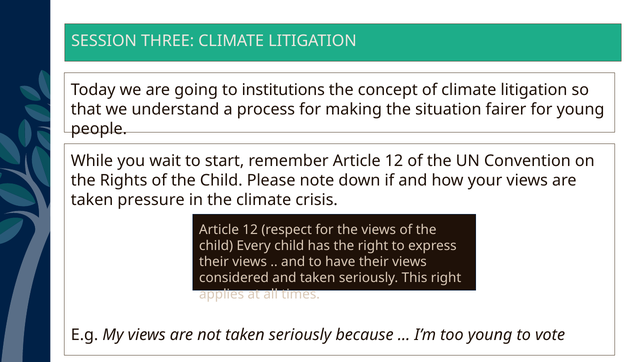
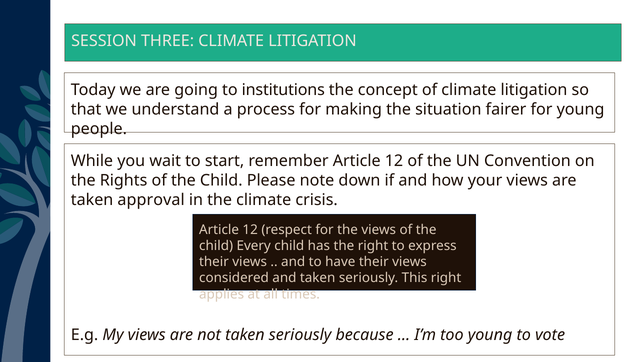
pressure: pressure -> approval (151, 200)
